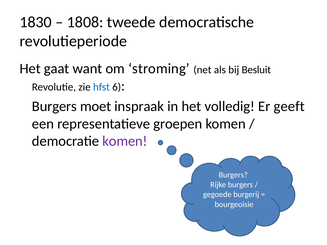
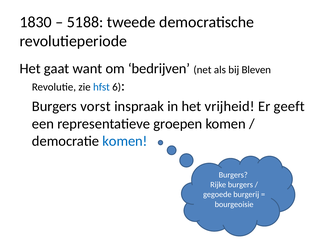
1808: 1808 -> 5188 (85, 22)
stroming: stroming -> bedrijven (159, 69)
Besluit: Besluit -> Bleven (256, 70)
moet: moet -> vorst (95, 106)
volledig: volledig -> vrijheid (230, 106)
komen colour: purple -> blue (125, 141)
